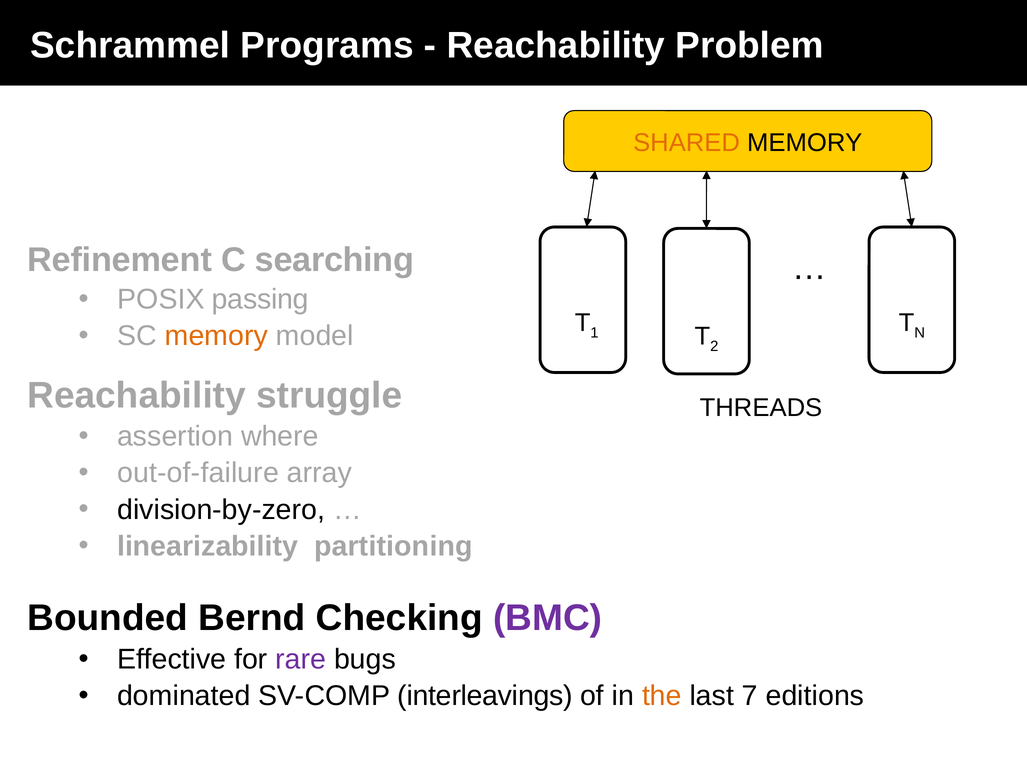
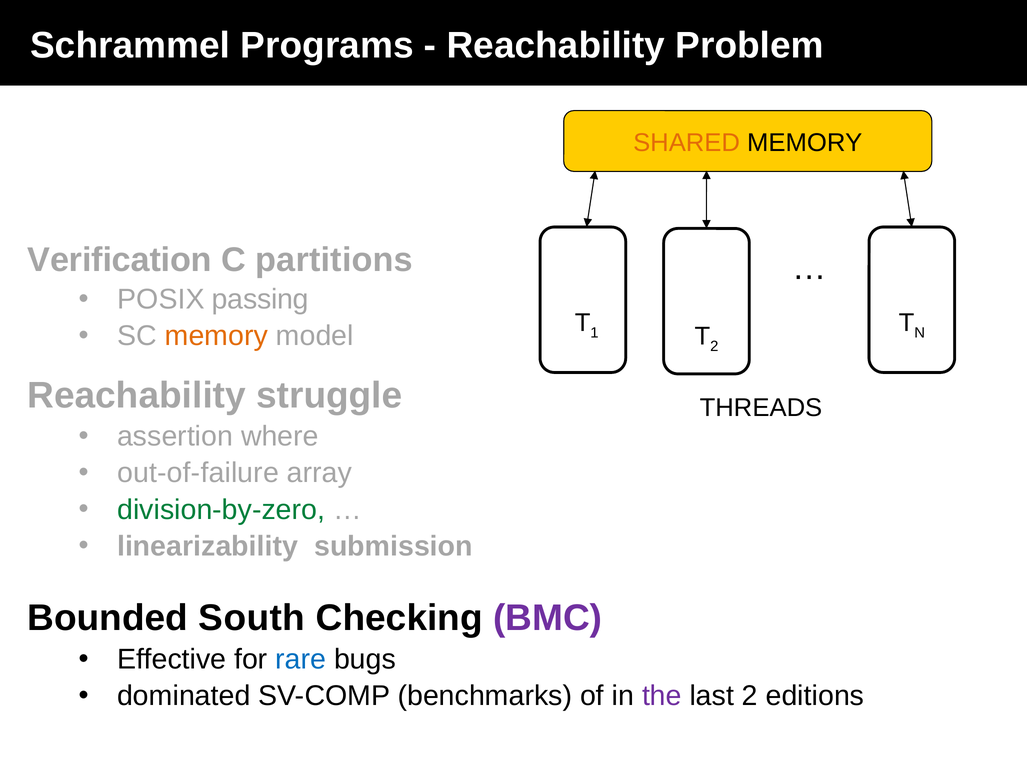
Refinement: Refinement -> Verification (120, 260)
searching: searching -> partitions (334, 260)
division-by-zero colour: black -> green (221, 510)
partitioning: partitioning -> submission (393, 546)
Bernd: Bernd -> South (252, 618)
rare colour: purple -> blue (301, 660)
interleavings: interleavings -> benchmarks (485, 696)
the colour: orange -> purple (662, 696)
last 7: 7 -> 2 (750, 696)
